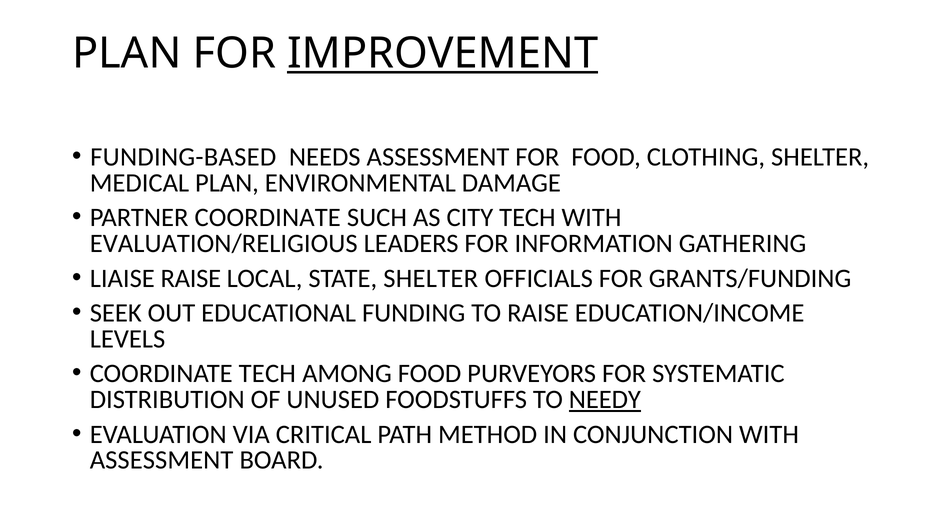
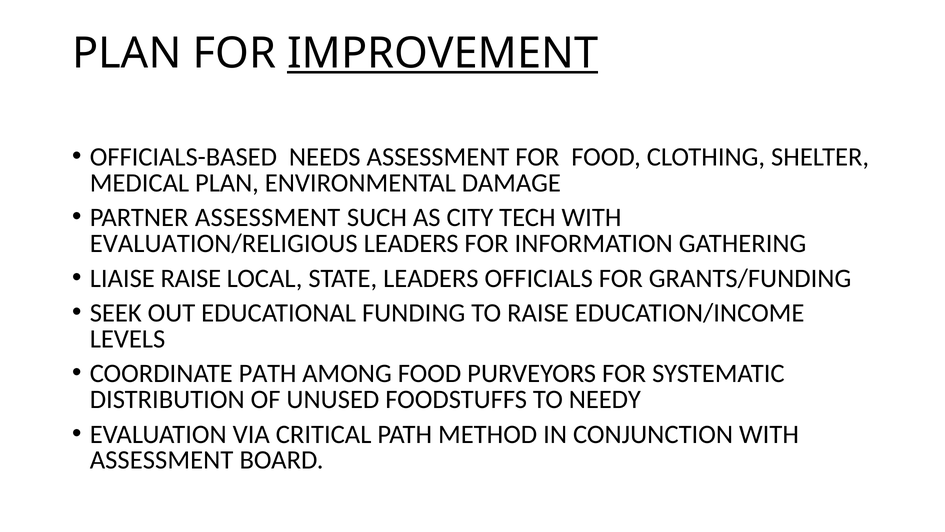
FUNDING-BASED: FUNDING-BASED -> OFFICIALS-BASED (183, 157)
PARTNER COORDINATE: COORDINATE -> ASSESSMENT (268, 218)
STATE SHELTER: SHELTER -> LEADERS (431, 278)
COORDINATE TECH: TECH -> PATH (268, 373)
NEEDY underline: present -> none (605, 399)
